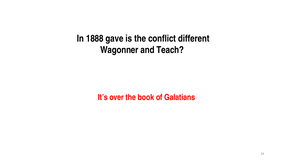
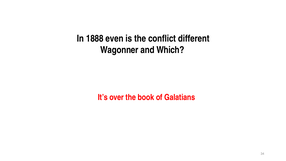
gave: gave -> even (115, 38)
Teach: Teach -> Which (170, 50)
